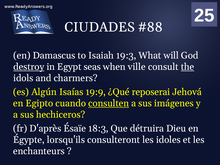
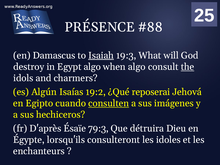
CIUDADES: CIUDADES -> PRÉSENCE (100, 27)
Isaiah underline: none -> present (101, 55)
destroy underline: present -> none (29, 67)
Egypt seas: seas -> algo (92, 67)
when ville: ville -> algo (137, 67)
19:9: 19:9 -> 19:2 (96, 92)
18:3: 18:3 -> 79:3 (98, 128)
